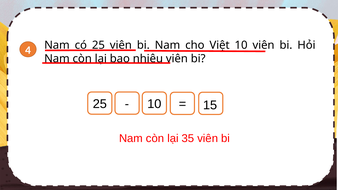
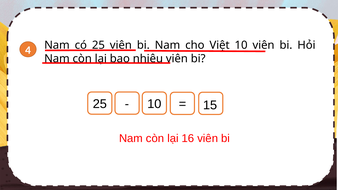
35: 35 -> 16 (188, 138)
